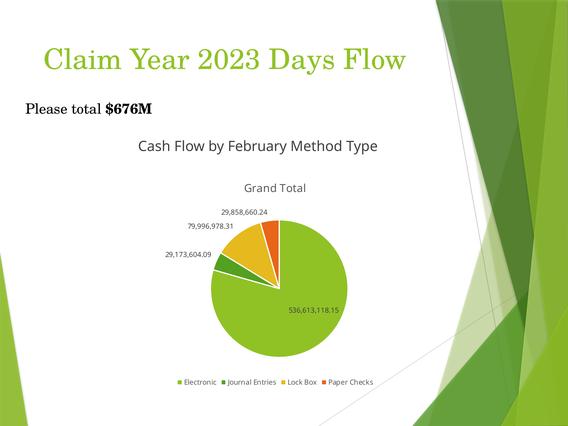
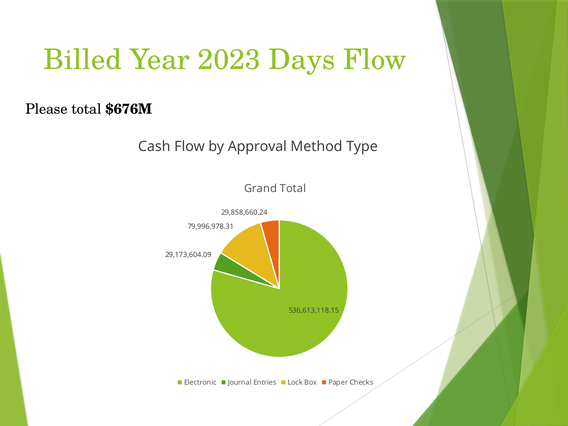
Claim: Claim -> Billed (83, 60)
February: February -> Approval (257, 147)
